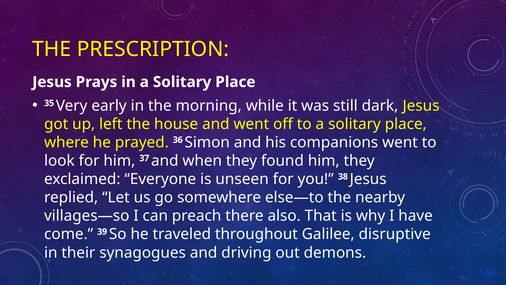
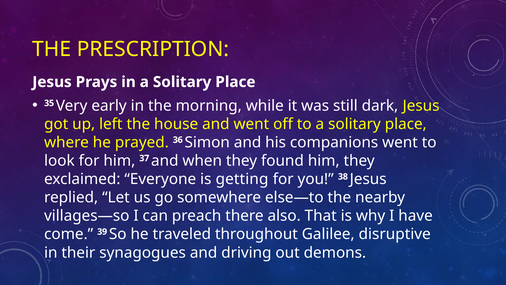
unseen: unseen -> getting (242, 179)
